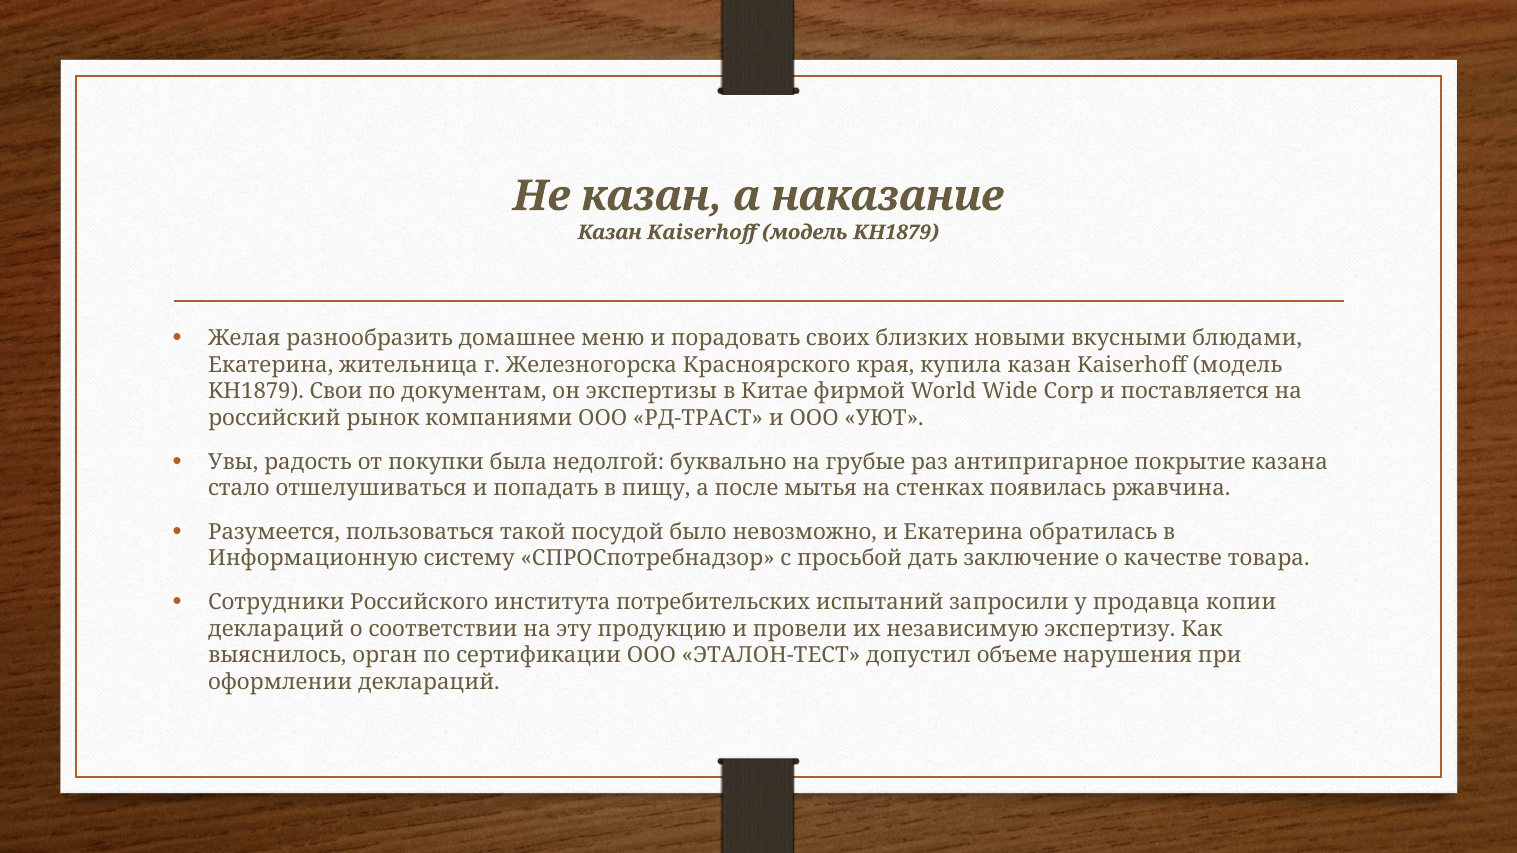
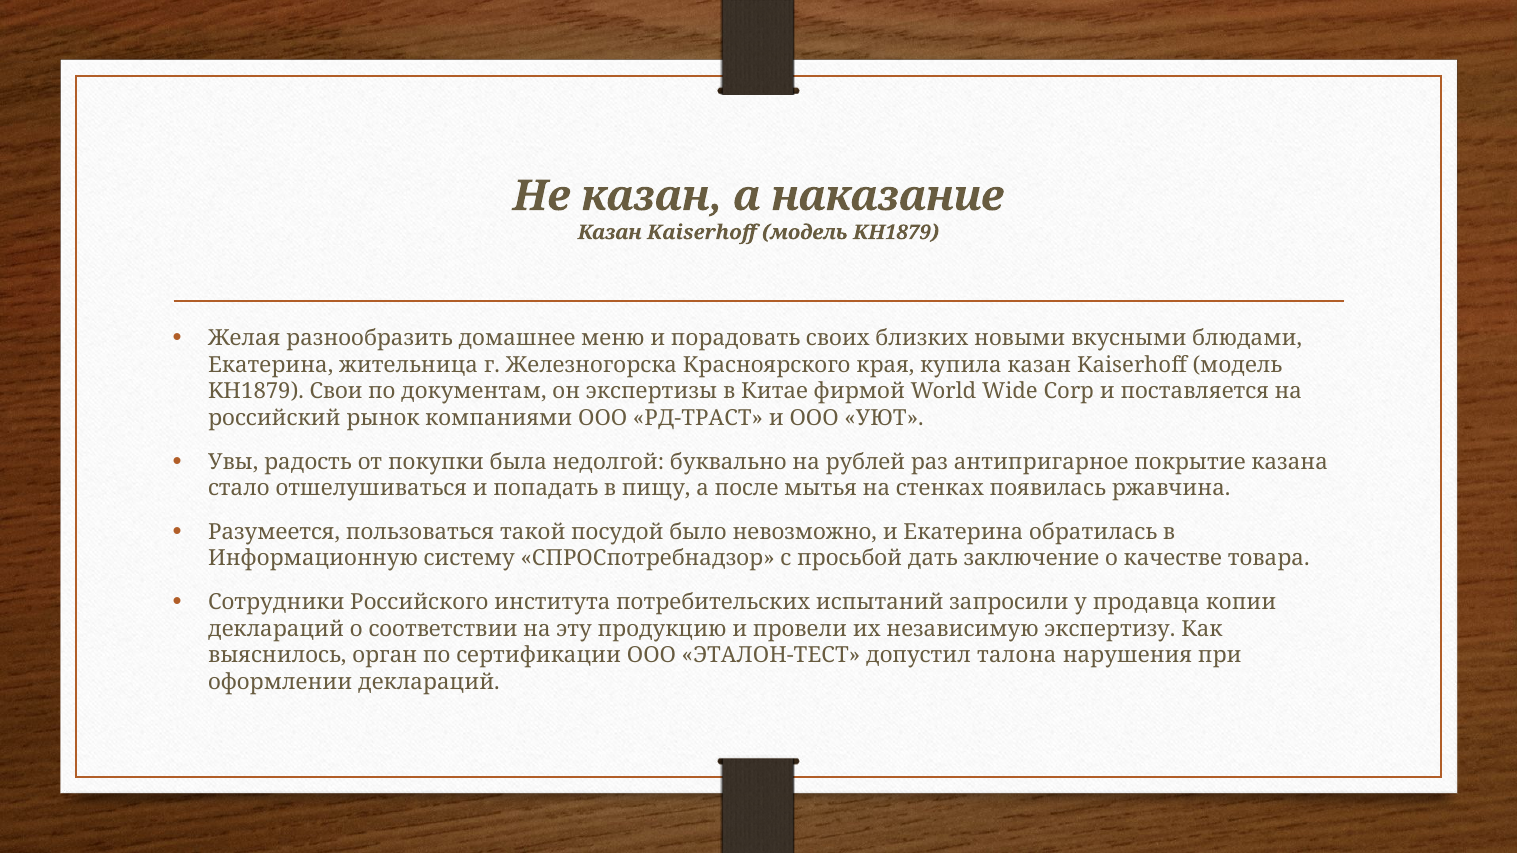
грубые: грубые -> рублей (865, 462)
объеме: объеме -> талона (1017, 655)
